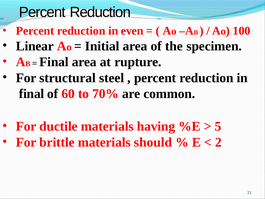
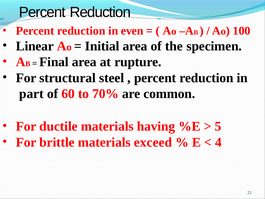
final: final -> part (31, 94)
should: should -> exceed (153, 142)
2: 2 -> 4 (218, 142)
